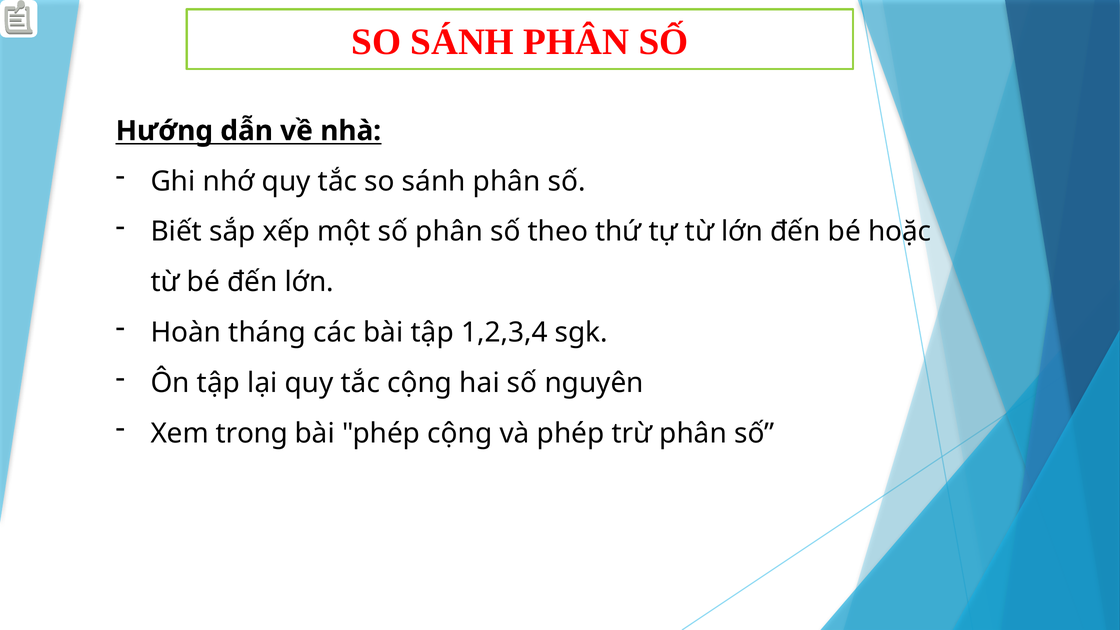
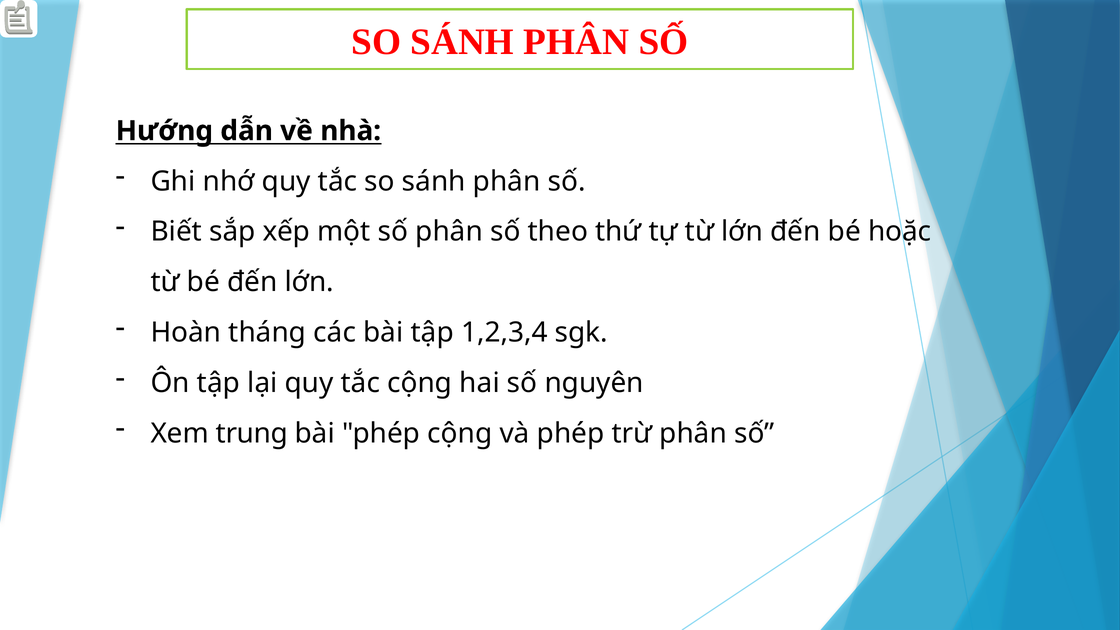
trong: trong -> trung (252, 433)
